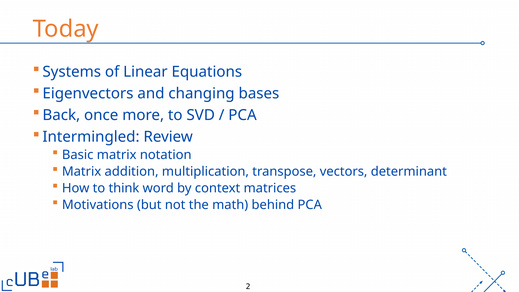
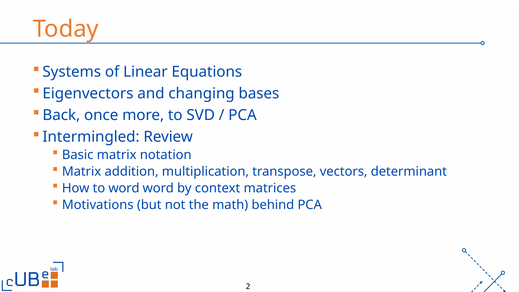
to think: think -> word (124, 188)
